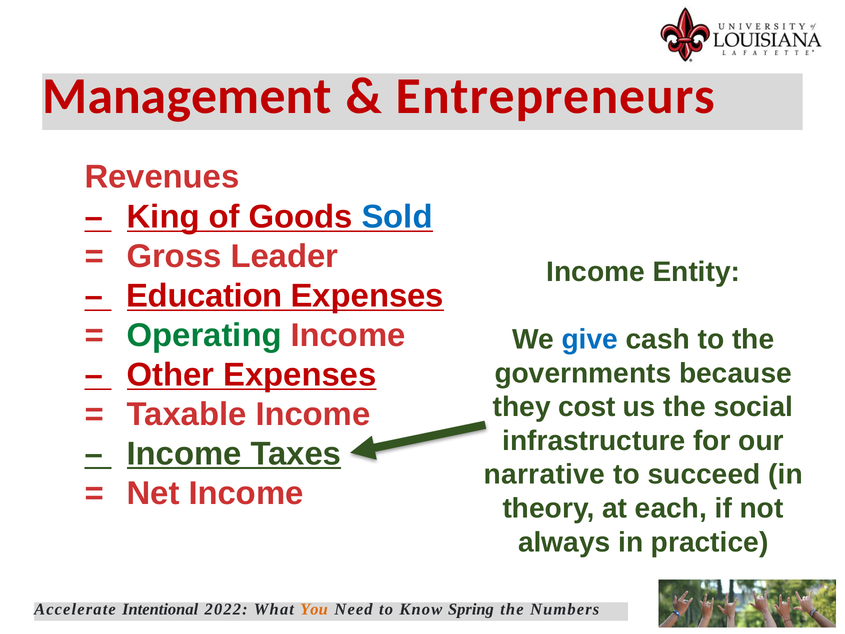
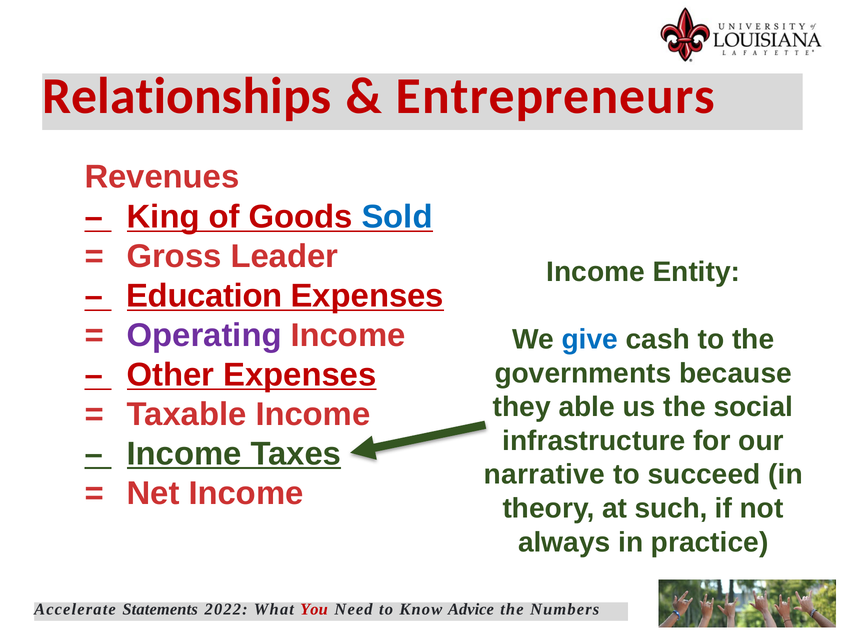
Management: Management -> Relationships (187, 96)
Operating colour: green -> purple (204, 335)
cost: cost -> able (587, 407)
each: each -> such (671, 508)
Intentional: Intentional -> Statements (160, 609)
You colour: orange -> red (314, 609)
Spring: Spring -> Advice (471, 609)
